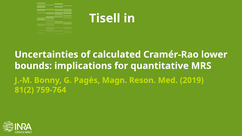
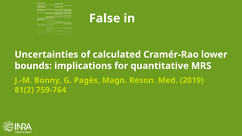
Tisell: Tisell -> False (105, 18)
